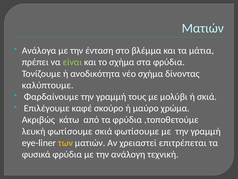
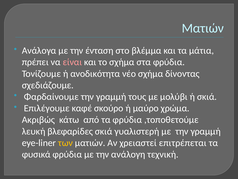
είναι colour: light green -> pink (72, 62)
καλύπτουμε: καλύπτουμε -> σχεδιάζουμε (48, 85)
λευκή φωτίσουμε: φωτίσουμε -> βλεφαρίδες (70, 131)
σκιά φωτίσουμε: φωτίσουμε -> γυαλιστερή (137, 131)
